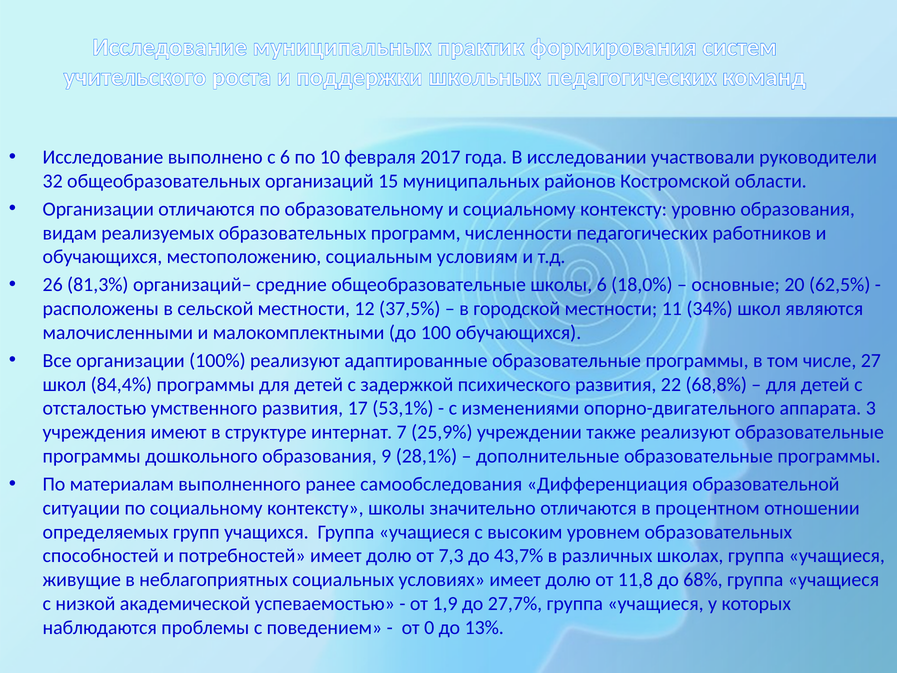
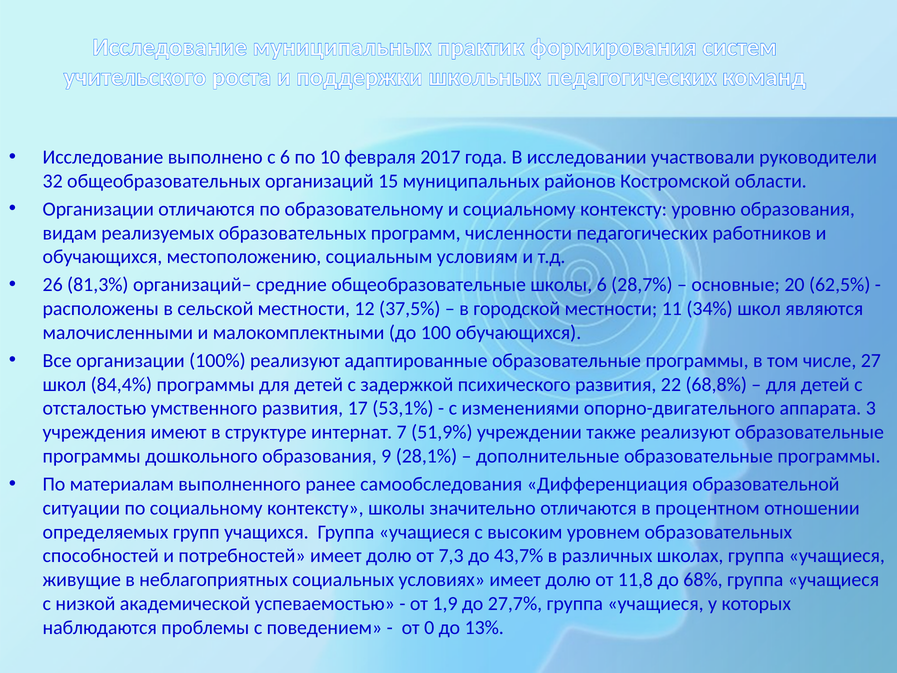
18,0%: 18,0% -> 28,7% (642, 285)
25,9%: 25,9% -> 51,9% (442, 432)
